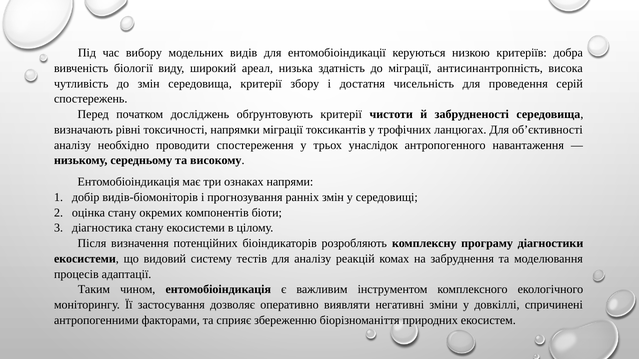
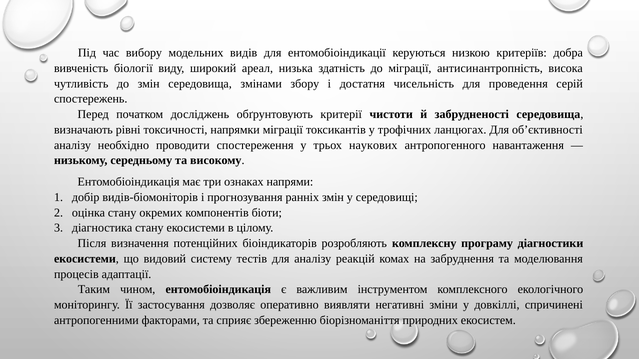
середовища критерії: критерії -> змінами (261, 84)
унаслідок: унаслідок -> наукових (373, 145)
